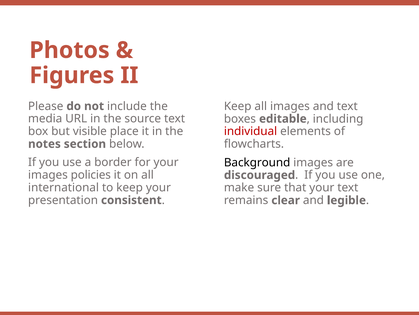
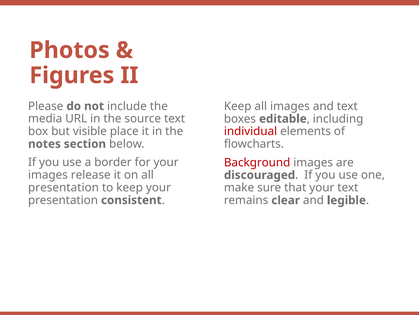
Background colour: black -> red (257, 162)
policies: policies -> release (91, 175)
international: international -> presentation (64, 187)
